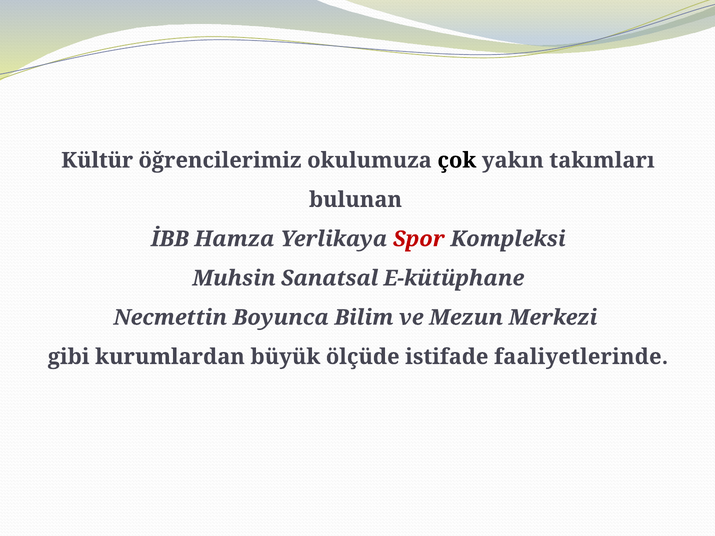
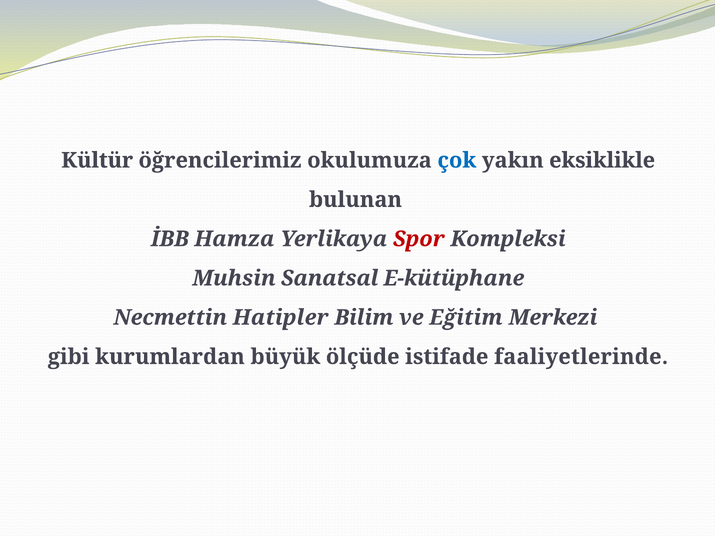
çok colour: black -> blue (457, 160)
takımları: takımları -> eksiklikle (602, 160)
Boyunca: Boyunca -> Hatipler (281, 318)
Mezun: Mezun -> Eğitim (466, 318)
